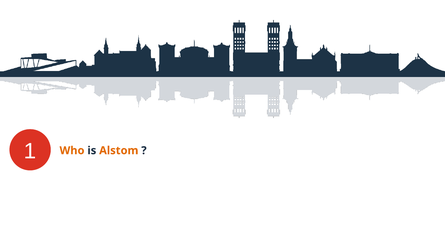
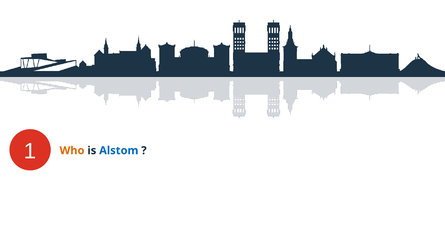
Alstom colour: orange -> blue (119, 151)
